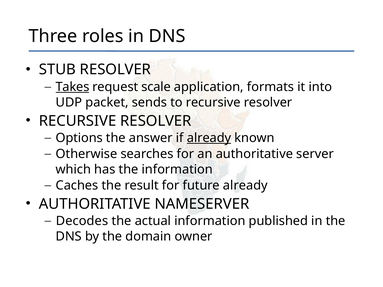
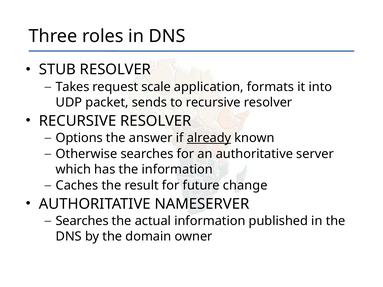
Takes underline: present -> none (72, 87)
future already: already -> change (245, 186)
Decodes: Decodes -> Searches (82, 221)
